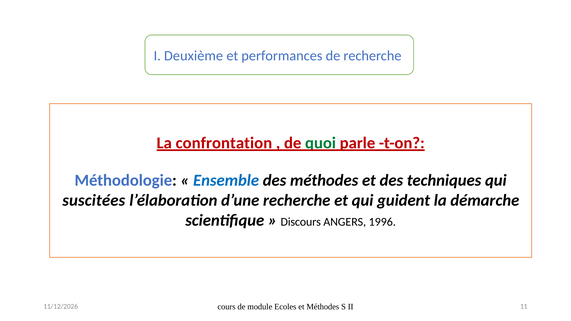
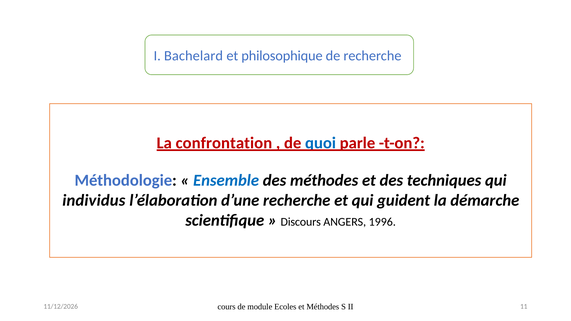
Deuxième: Deuxième -> Bachelard (194, 56)
performances: performances -> philosophique (282, 56)
quoi colour: green -> blue (321, 143)
suscitées: suscitées -> individus (94, 200)
